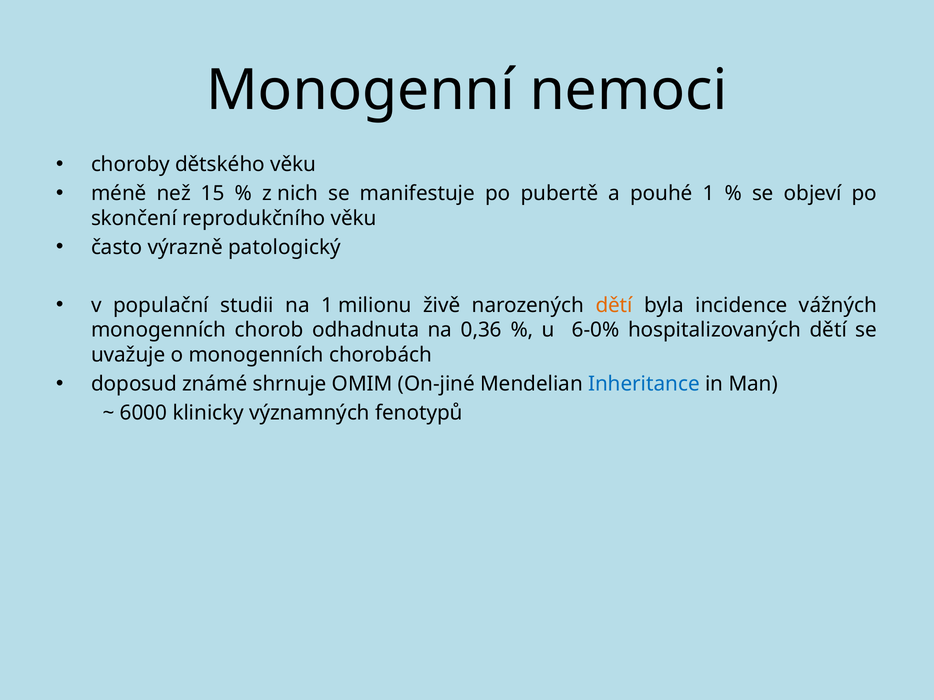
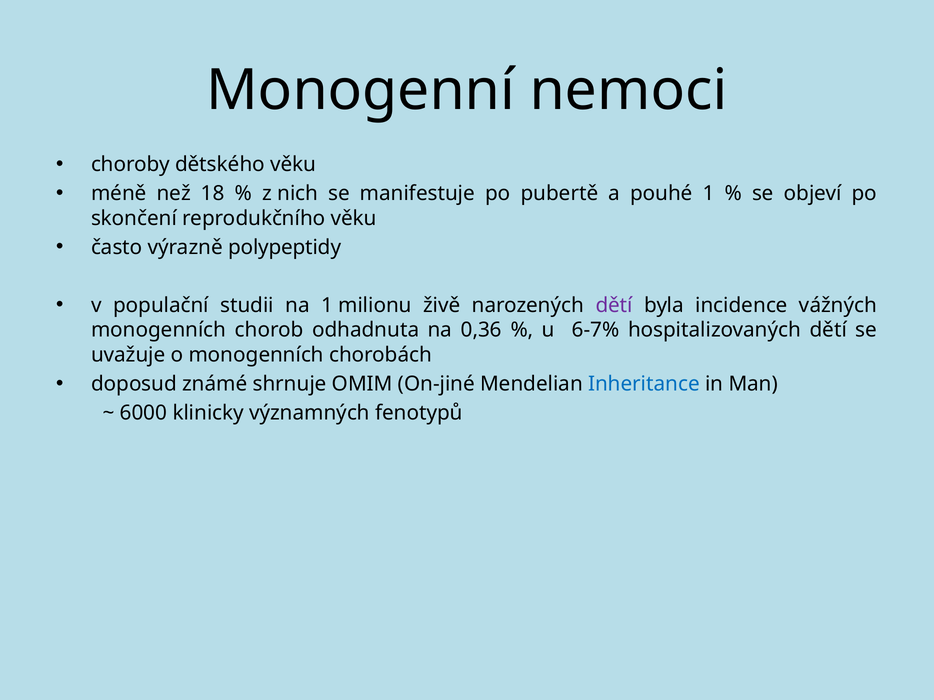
15: 15 -> 18 (213, 193)
patologický: patologický -> polypeptidy (285, 247)
dětí colour: orange -> purple (614, 305)
6-0%: 6-0% -> 6-7% (596, 330)
